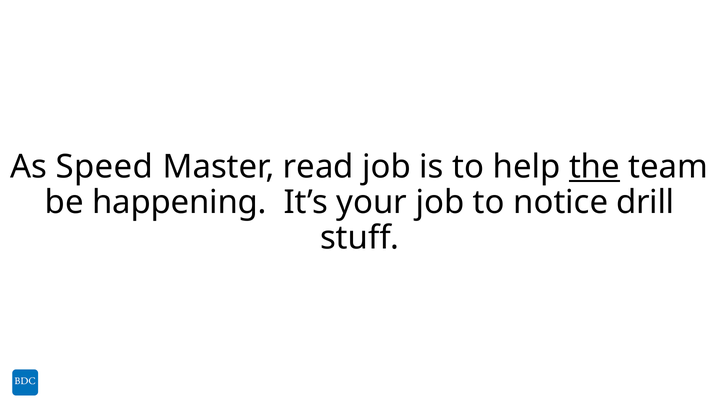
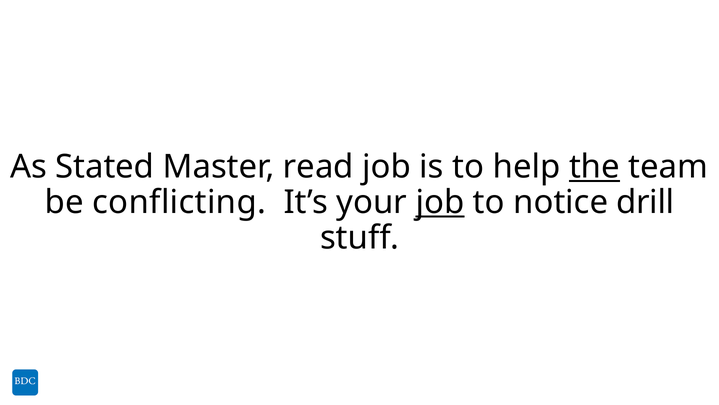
Speed: Speed -> Stated (105, 166)
happening: happening -> conflicting (179, 202)
job underline: none -> present (440, 202)
